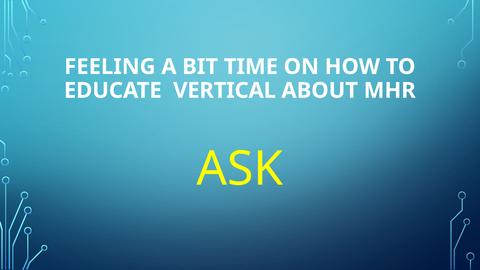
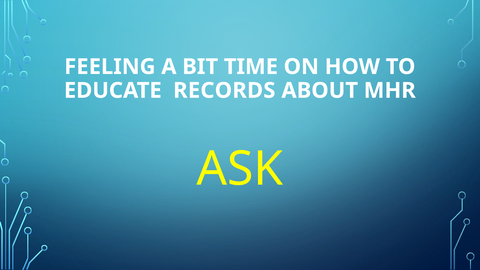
VERTICAL: VERTICAL -> RECORDS (224, 91)
